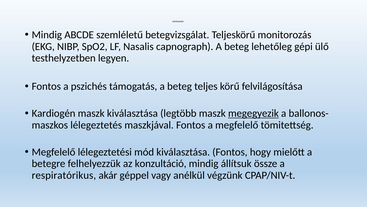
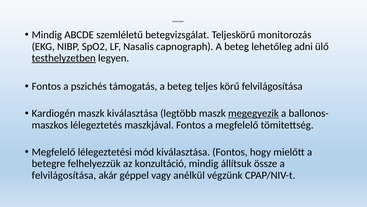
gépi: gépi -> adni (304, 46)
testhelyzetben underline: none -> present (64, 58)
respiratórikus: respiratórikus -> felvilágosítása (64, 175)
